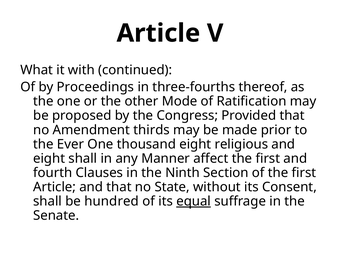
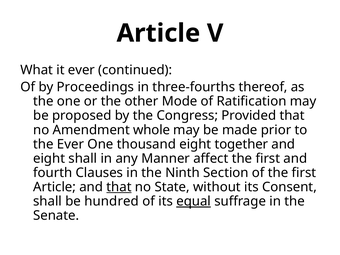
it with: with -> ever (81, 70)
thirds: thirds -> whole (152, 130)
religious: religious -> together (241, 144)
that underline: none -> present (119, 187)
